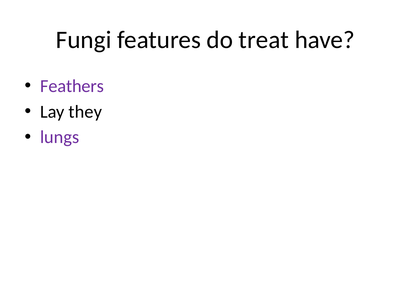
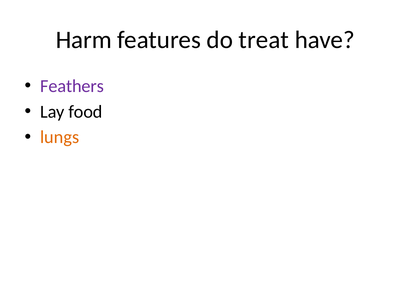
Fungi: Fungi -> Harm (84, 40)
they: they -> food (85, 112)
lungs colour: purple -> orange (60, 137)
